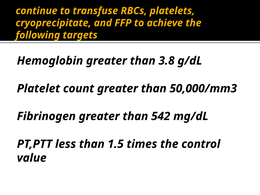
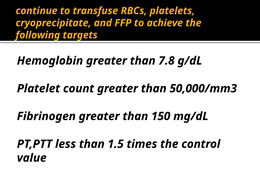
3.8: 3.8 -> 7.8 (167, 61)
542: 542 -> 150 (161, 116)
